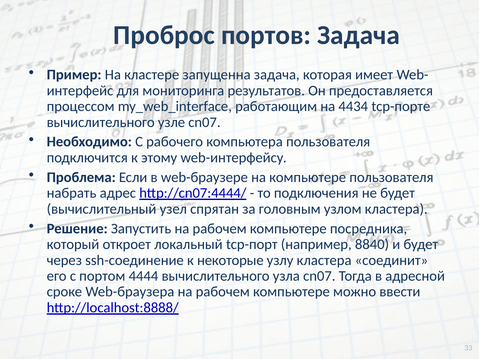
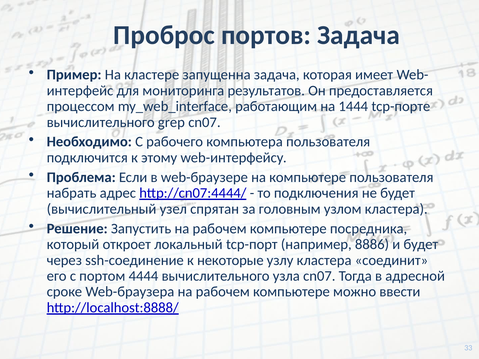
4434: 4434 -> 1444 (353, 106)
узле: узле -> grep (171, 122)
8840: 8840 -> 8886 (372, 245)
